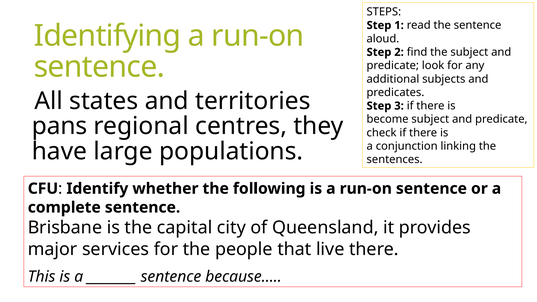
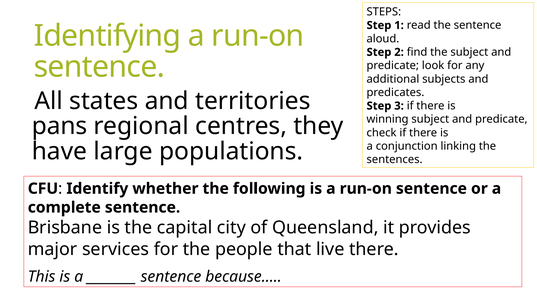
become: become -> winning (388, 119)
